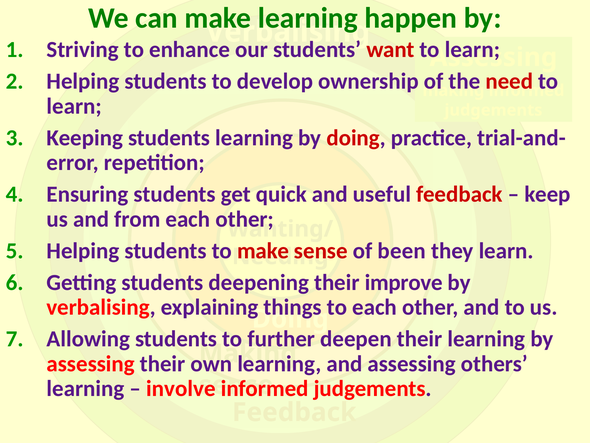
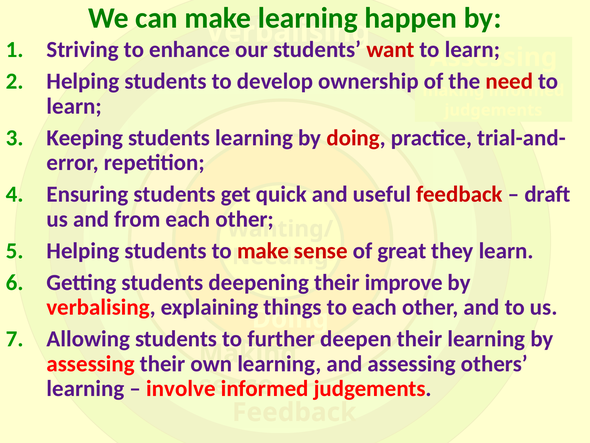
keep: keep -> draft (547, 194)
been: been -> great (402, 251)
